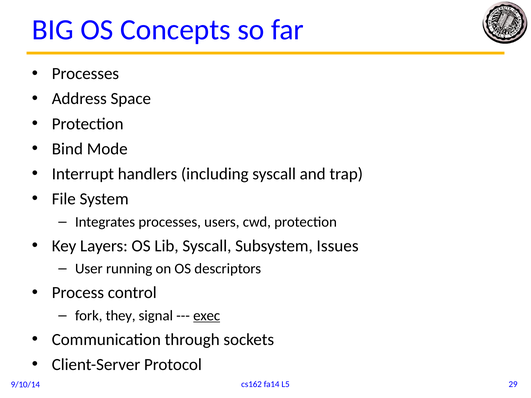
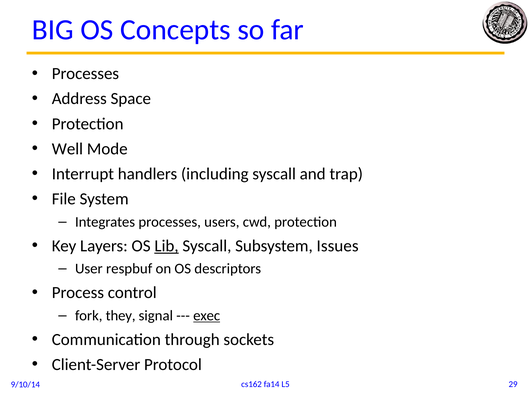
Bind: Bind -> Well (67, 149)
Lib underline: none -> present (167, 246)
running: running -> respbuf (129, 269)
